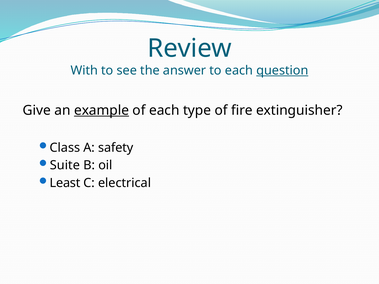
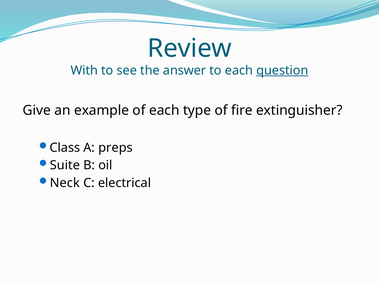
example underline: present -> none (102, 110)
safety: safety -> preps (116, 148)
Least: Least -> Neck (65, 183)
